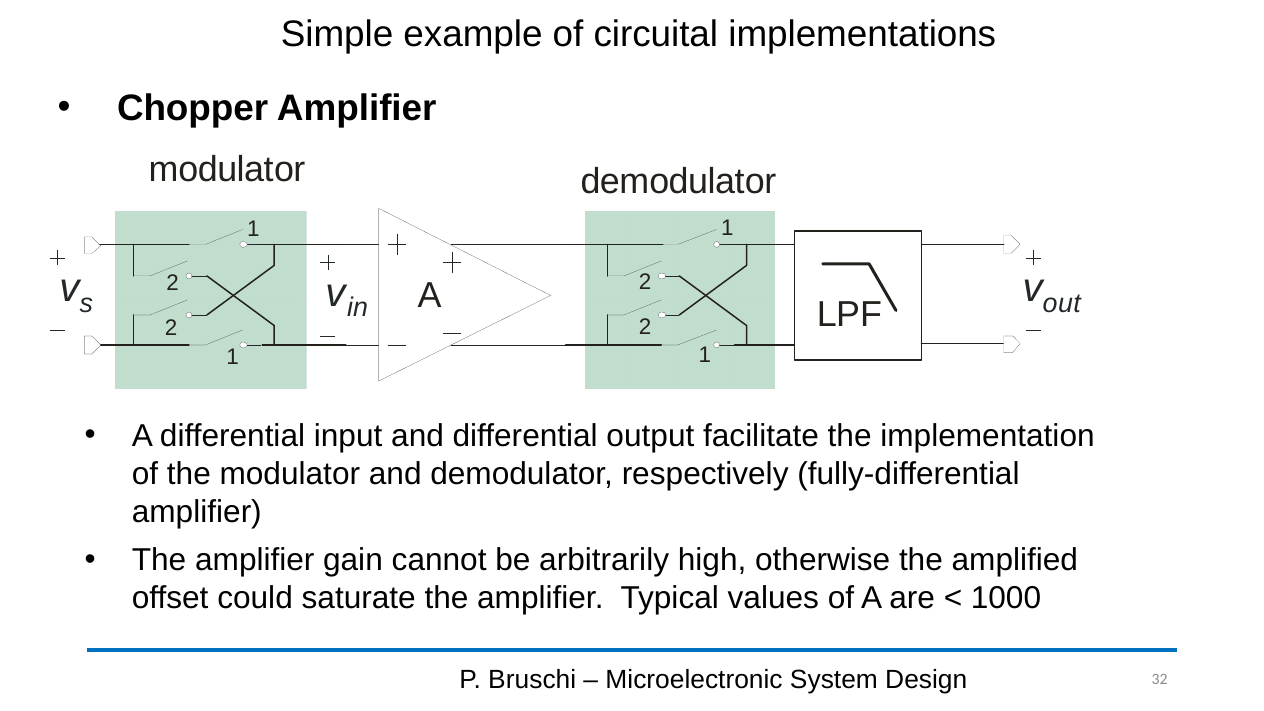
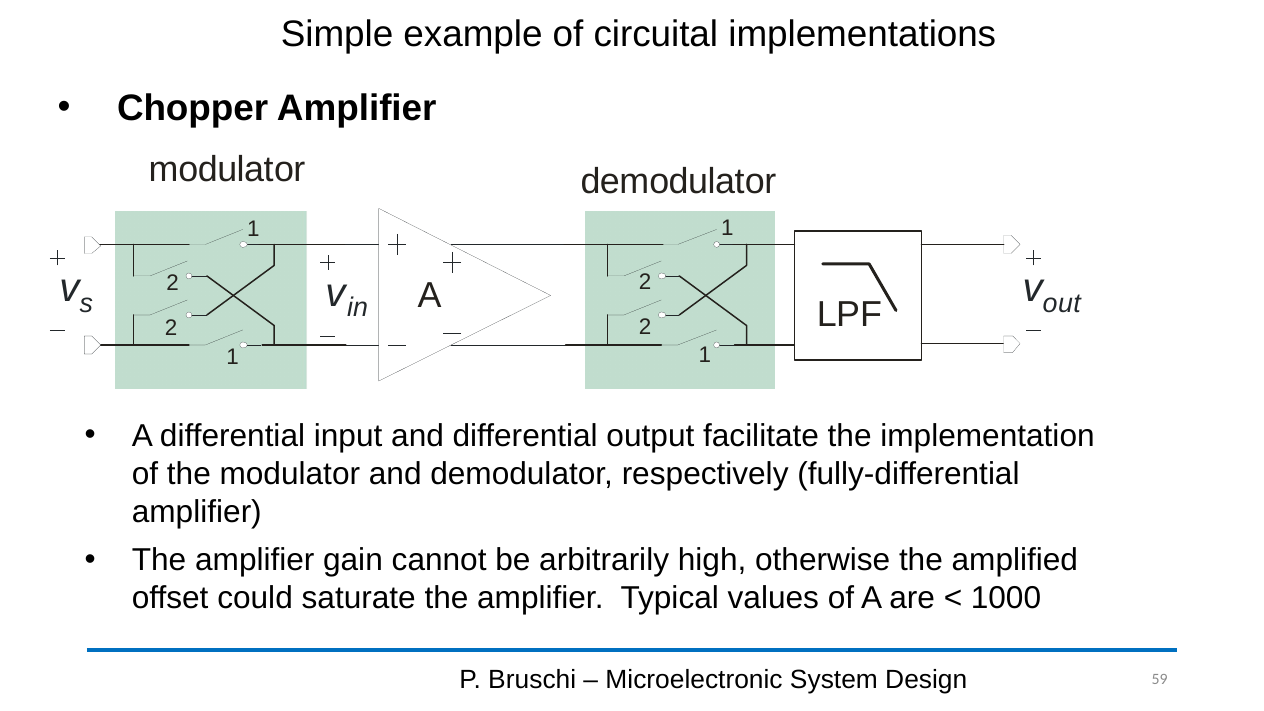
32: 32 -> 59 (1160, 679)
